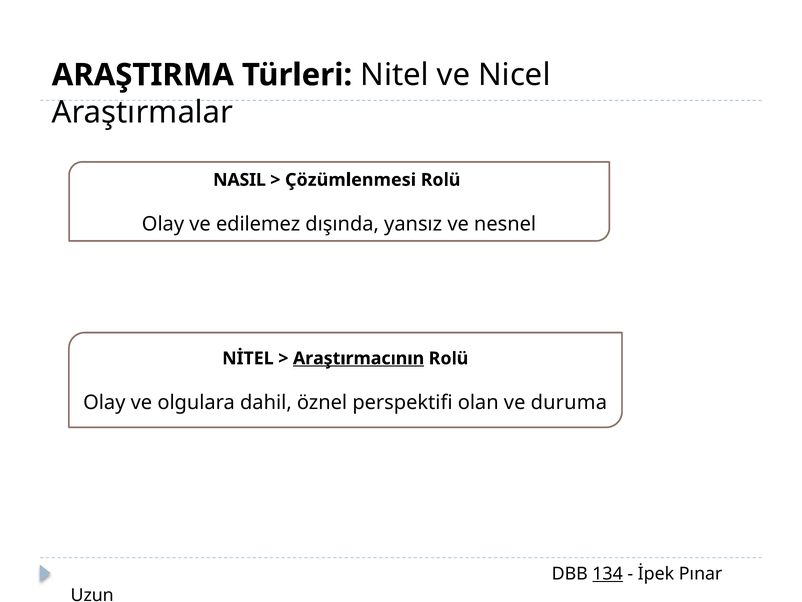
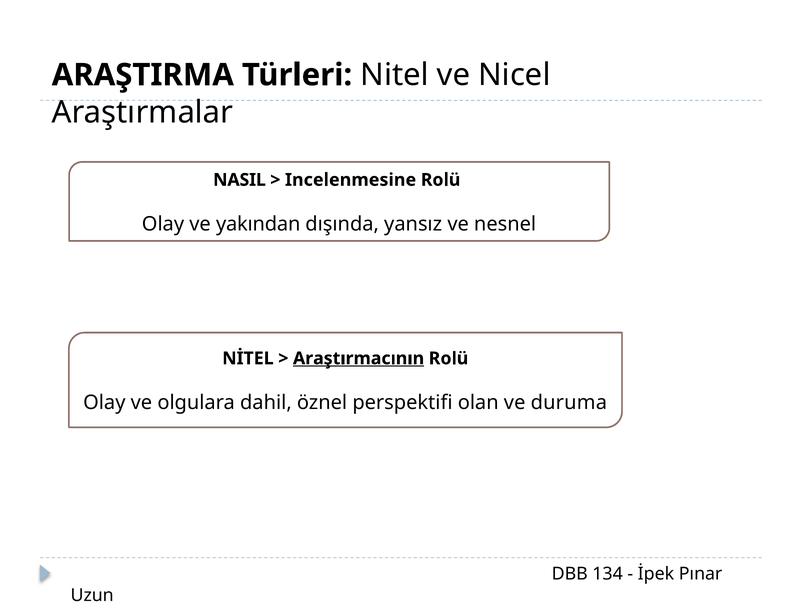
Çözümlenmesi: Çözümlenmesi -> Incelenmesine (351, 180)
edilemez: edilemez -> yakından (258, 224)
134 underline: present -> none (608, 573)
